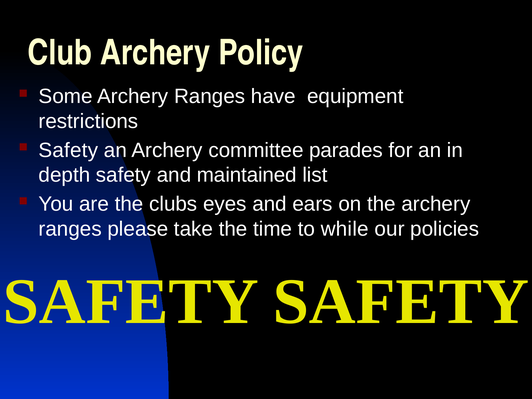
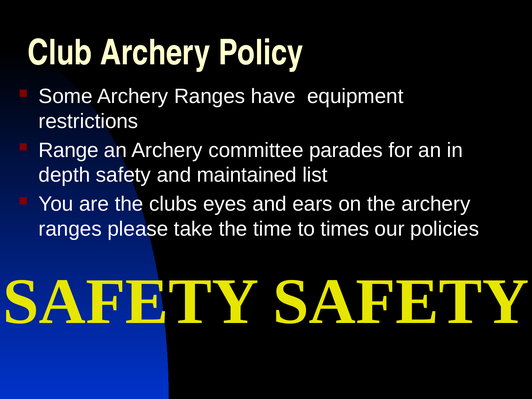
Safety: Safety -> Range (69, 150)
while: while -> times (345, 229)
